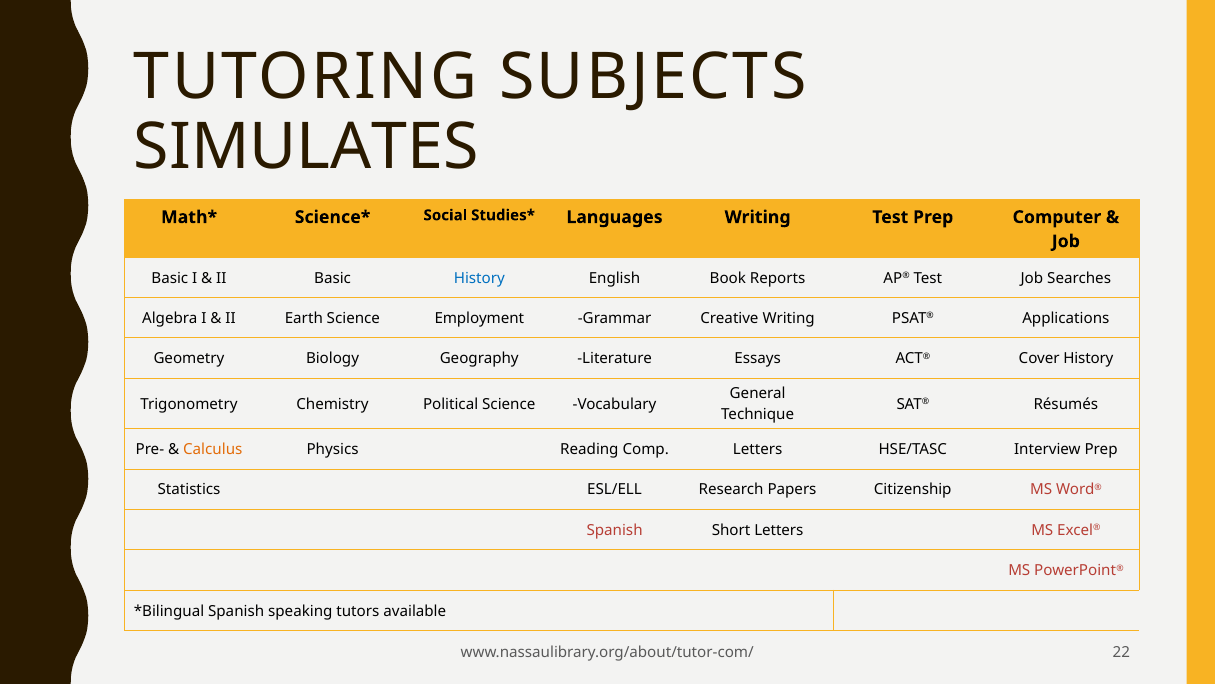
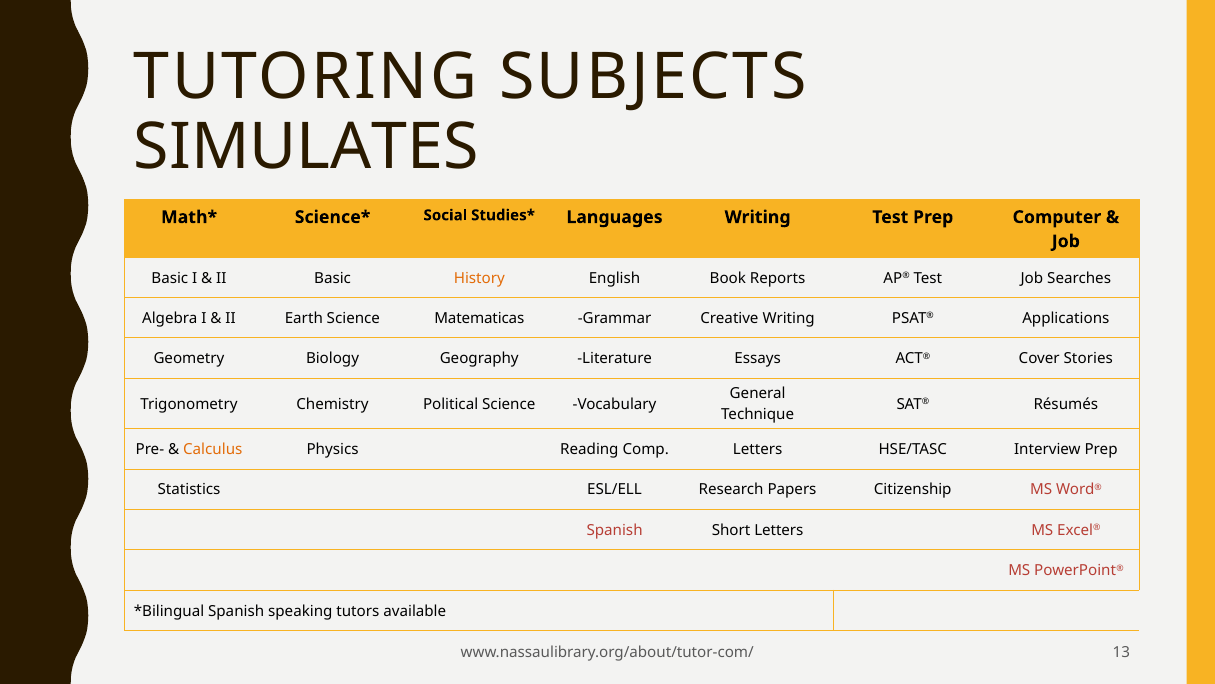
History colour: blue -> orange (479, 278)
Employment: Employment -> Matematicas (479, 318)
Cover History: History -> Stories (1088, 358)
22: 22 -> 13 (1121, 652)
